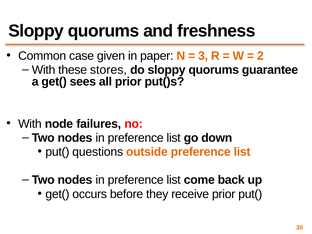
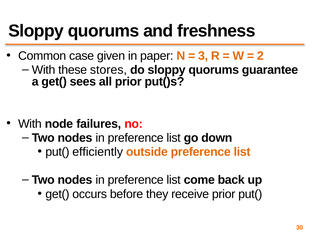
questions: questions -> efficiently (98, 152)
